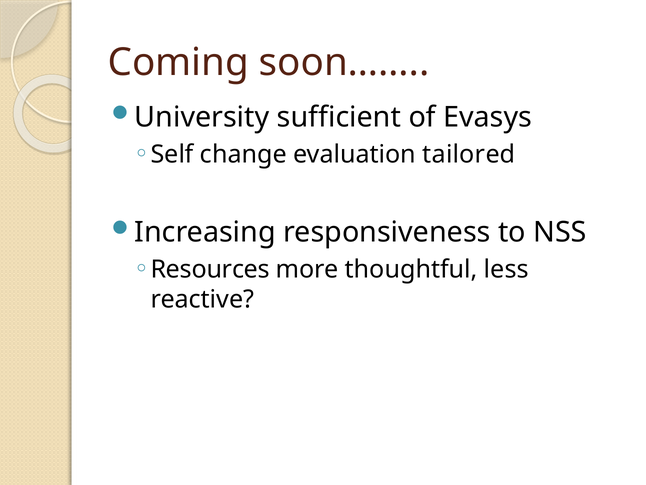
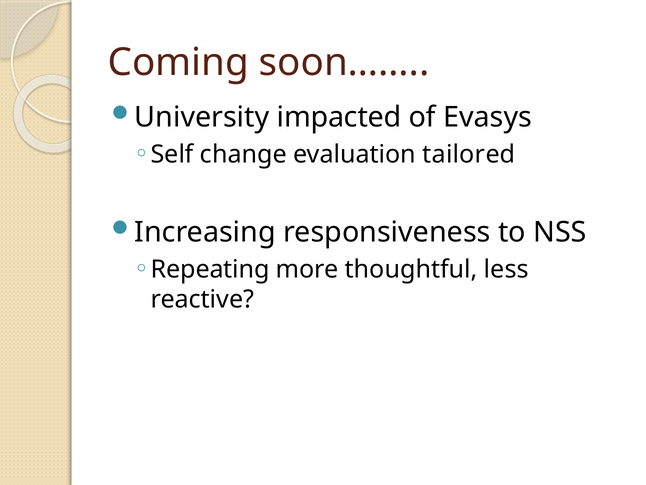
sufficient: sufficient -> impacted (339, 117)
Resources: Resources -> Repeating (210, 269)
